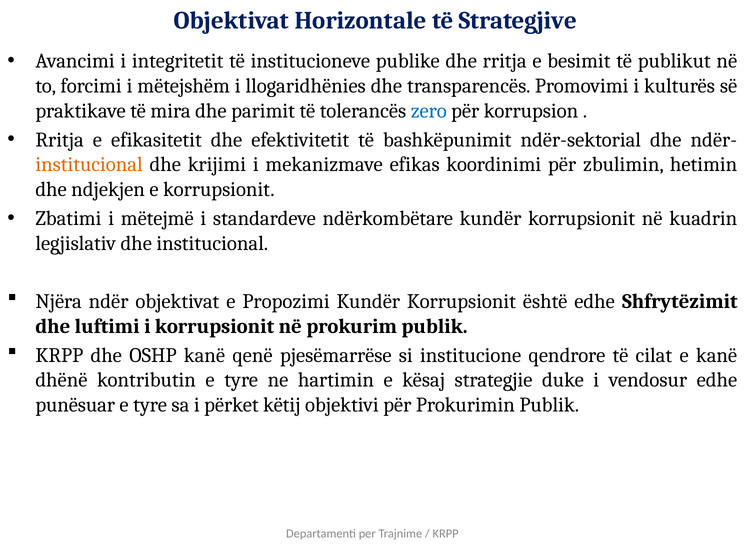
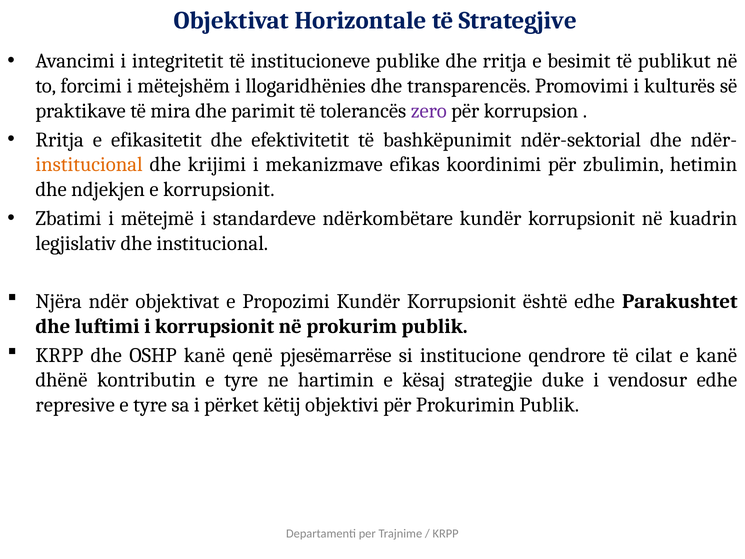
zero colour: blue -> purple (429, 111)
Shfrytëzimit: Shfrytëzimit -> Parakushtet (680, 301)
punësuar: punësuar -> represive (75, 405)
